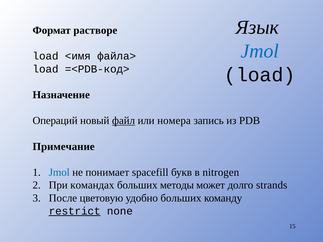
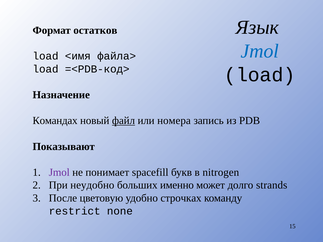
растворе: растворе -> остатков (95, 30)
Операций: Операций -> Командах (55, 121)
Примечание: Примечание -> Показывают (64, 147)
Jmol colour: blue -> purple (59, 172)
командах: командах -> неудобно (92, 185)
методы: методы -> именно (177, 185)
удобно больших: больших -> строчках (181, 198)
restrict underline: present -> none (75, 211)
